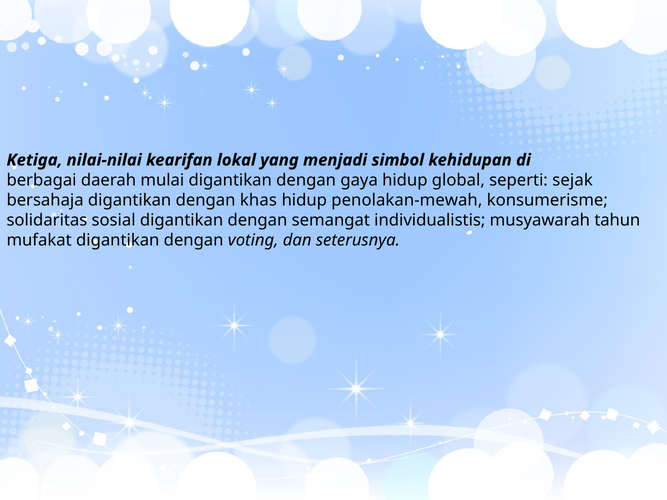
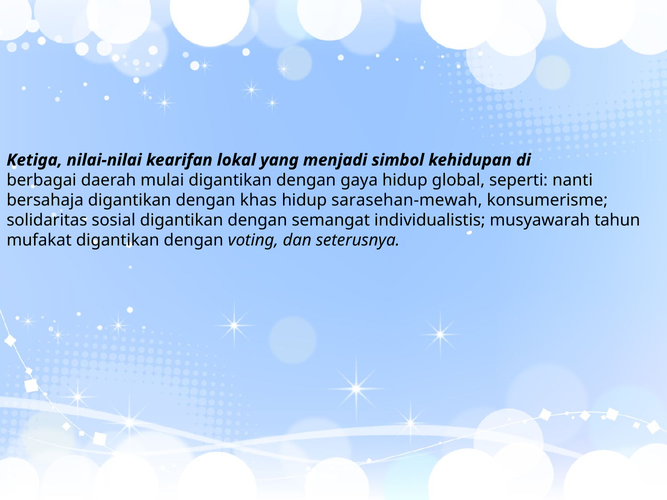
sejak: sejak -> nanti (573, 180)
penolakan-mewah: penolakan-mewah -> sarasehan-mewah (407, 200)
